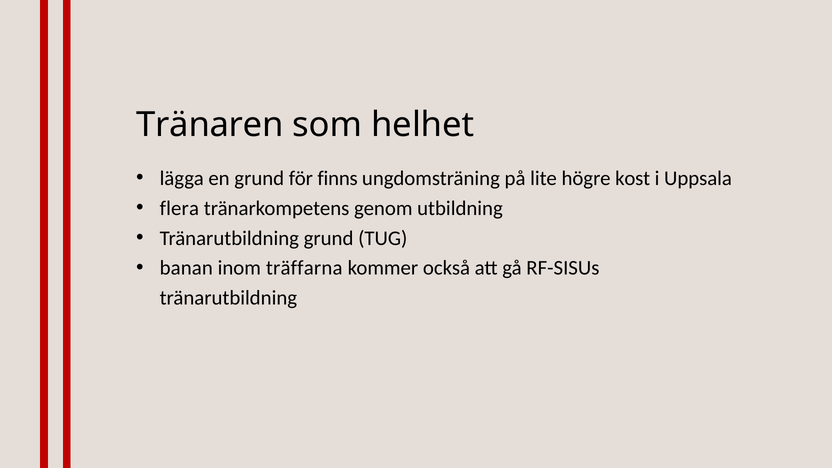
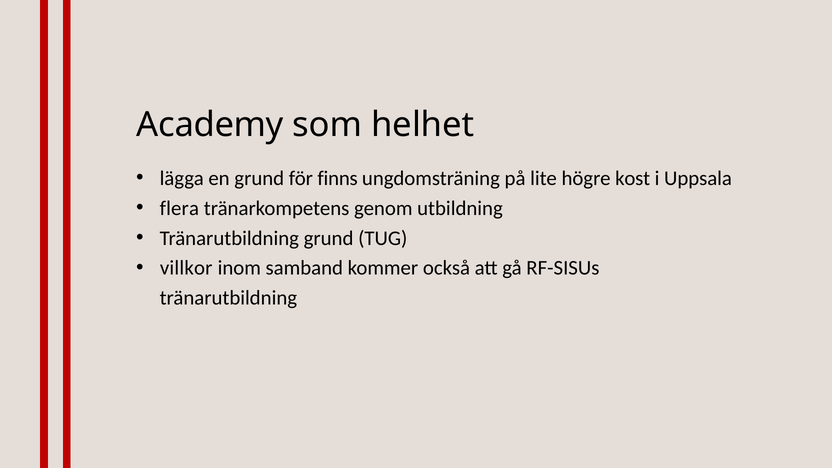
Tränaren: Tränaren -> Academy (210, 125)
banan: banan -> villkor (186, 268)
träffarna: träffarna -> samband (304, 268)
